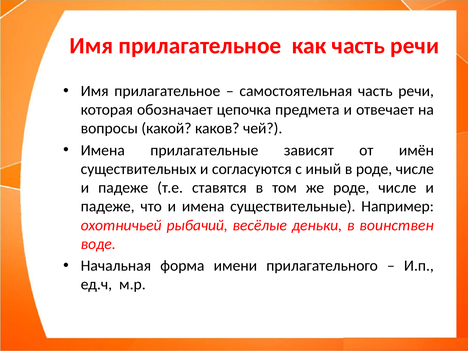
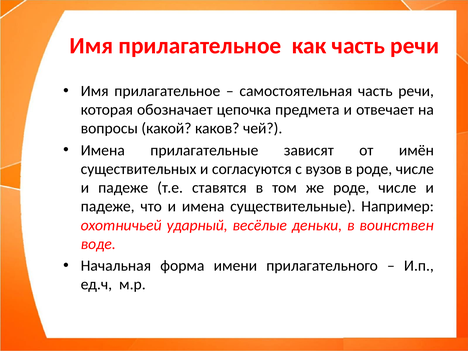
иный: иный -> вузов (323, 169)
рыбачий: рыбачий -> ударный (197, 225)
